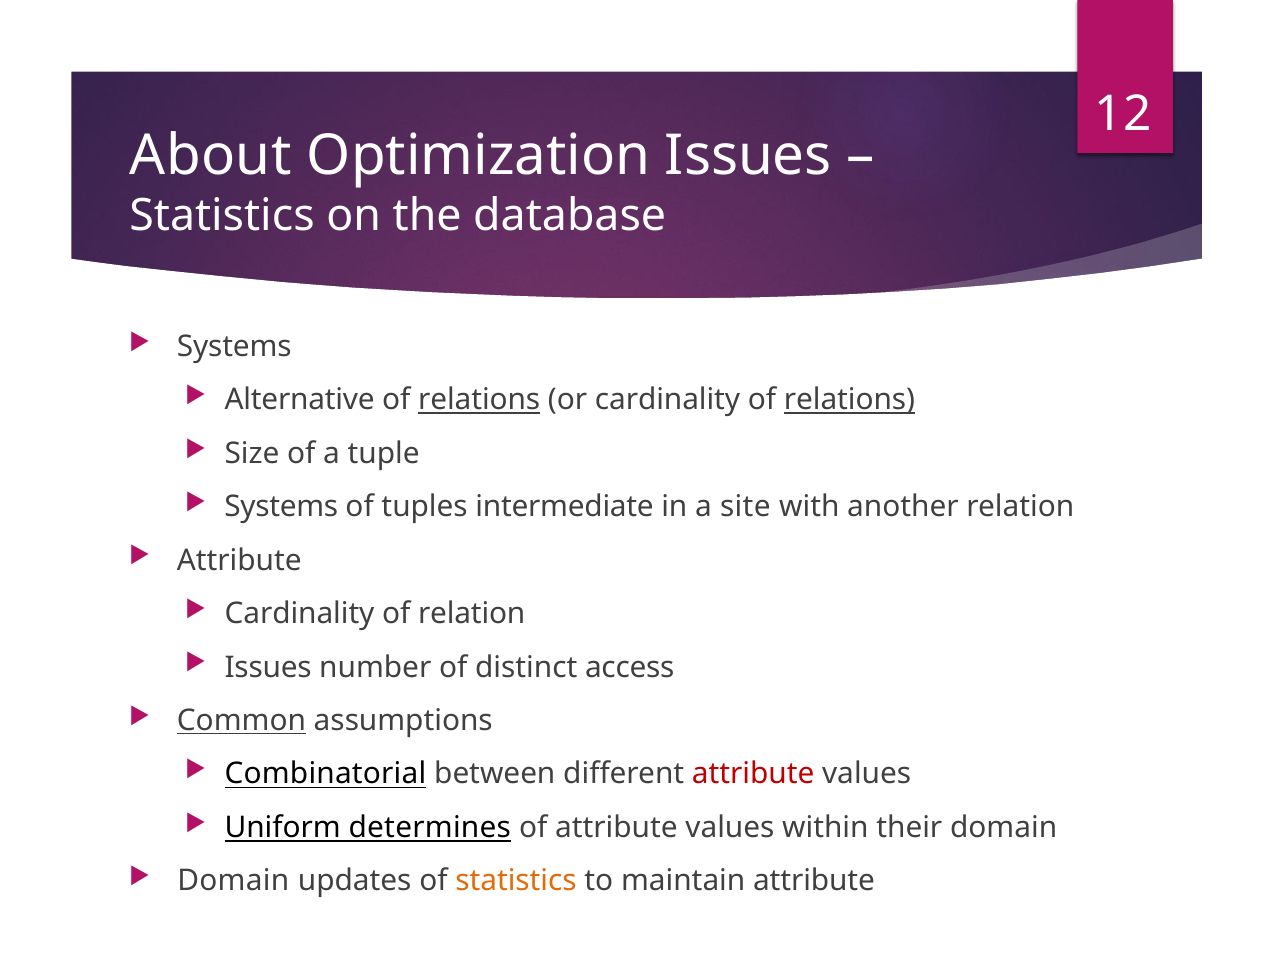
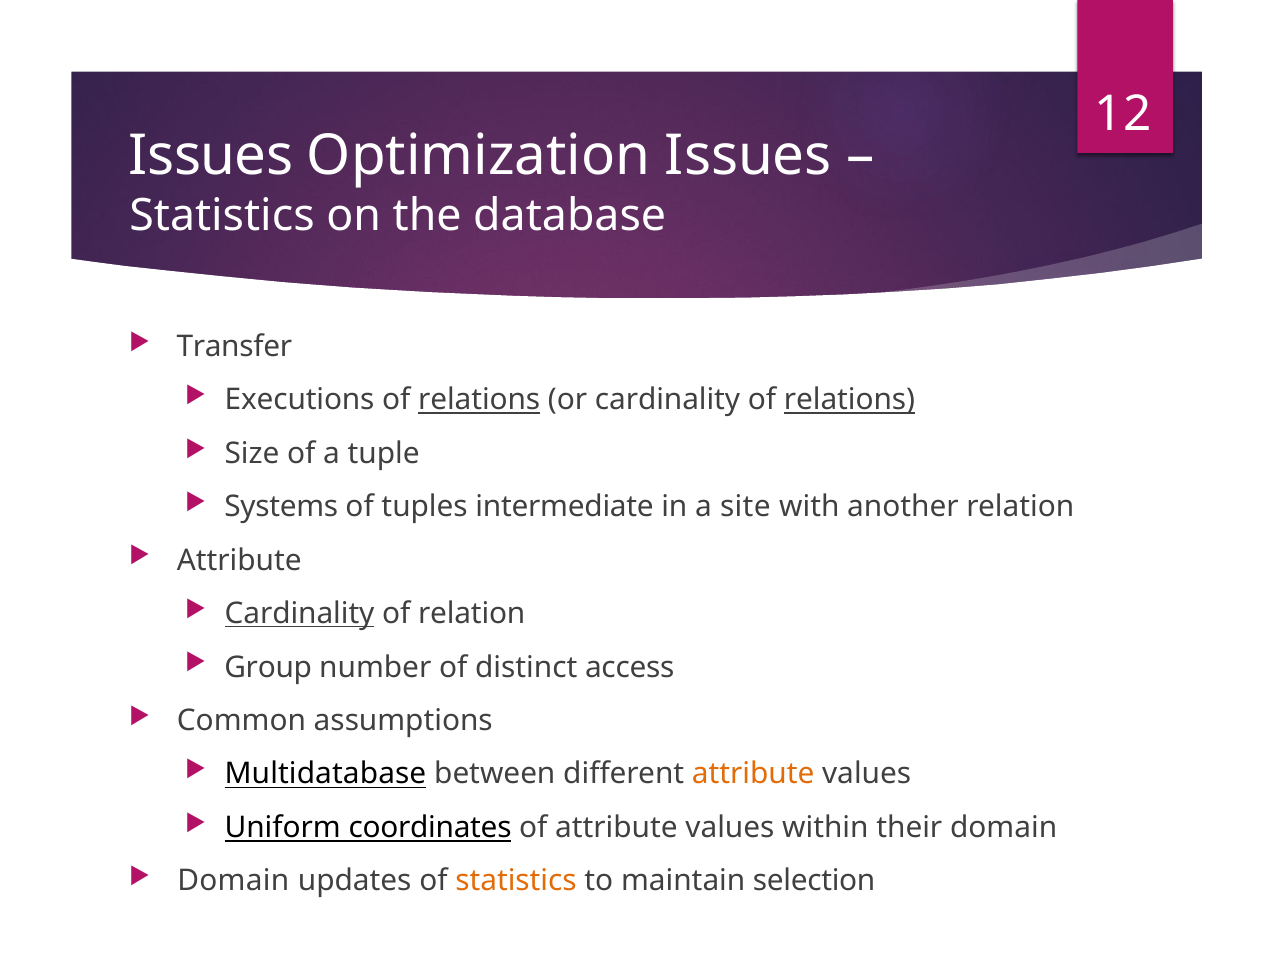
About: About -> Issues (211, 155)
Systems: Systems -> Transfer (234, 347)
Alternative: Alternative -> Executions (300, 400)
Cardinality underline: none -> present (300, 614)
Issues: Issues -> Group (268, 667)
Common underline: present -> none (241, 721)
Combinatorial: Combinatorial -> Multidatabase (325, 774)
attribute colour: red -> orange (753, 774)
determines: determines -> coordinates (430, 828)
maintain attribute: attribute -> selection (814, 881)
